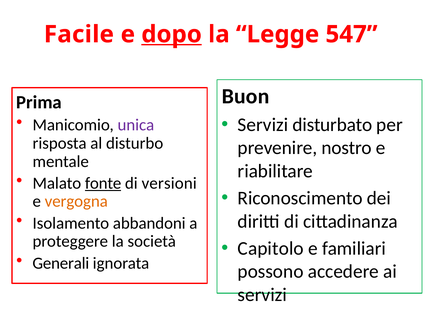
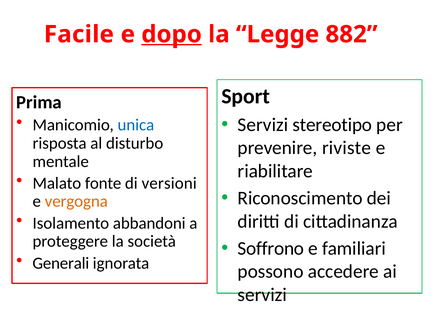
547: 547 -> 882 (352, 34)
Buon: Buon -> Sport (246, 96)
unica colour: purple -> blue (136, 125)
disturbato: disturbato -> stereotipo (332, 125)
nostro: nostro -> riviste (347, 148)
fonte underline: present -> none (103, 183)
Capitolo: Capitolo -> Soffrono (271, 248)
